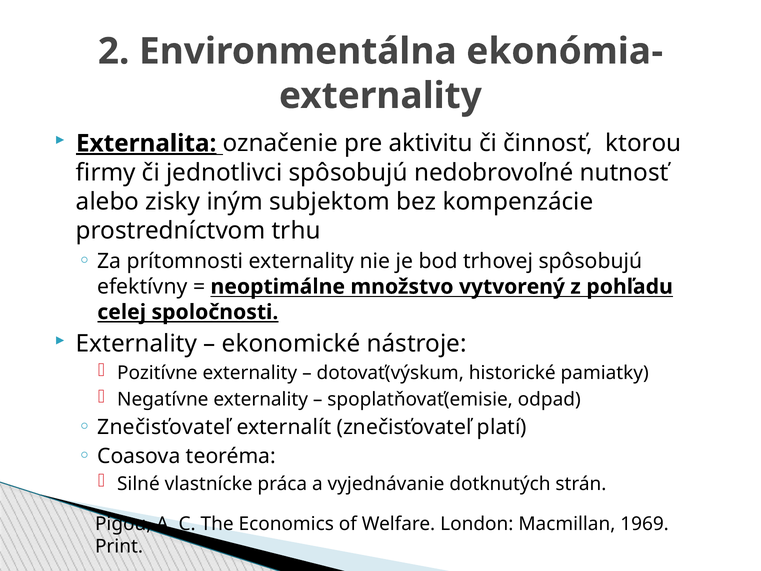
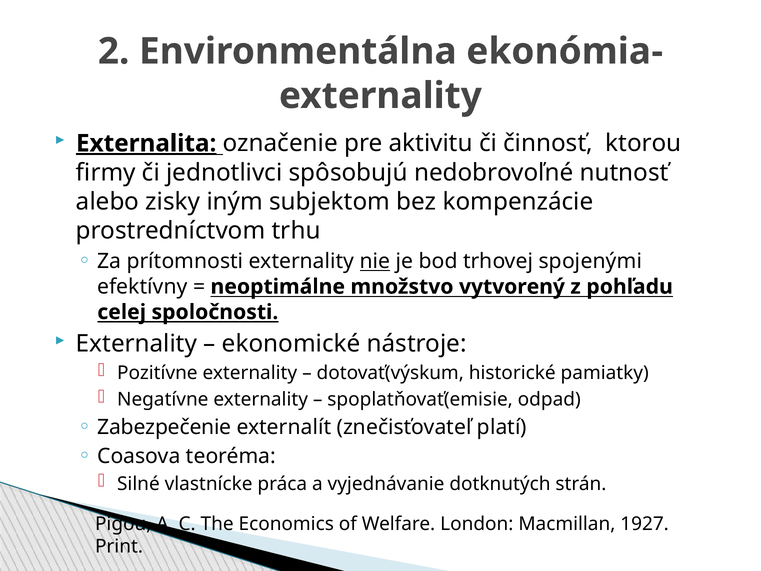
nie underline: none -> present (375, 261)
trhovej spôsobujú: spôsobujú -> spojenými (590, 261)
Znečisťovateľ: Znečisťovateľ -> Zabezpečenie (164, 427)
1969: 1969 -> 1927 (645, 524)
